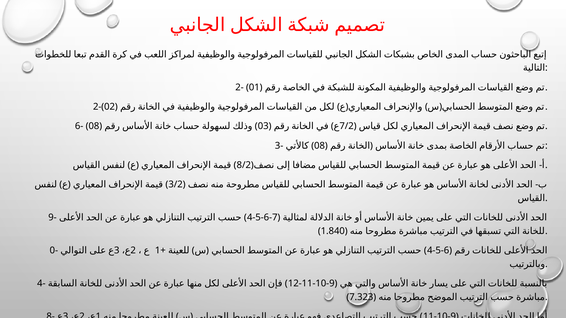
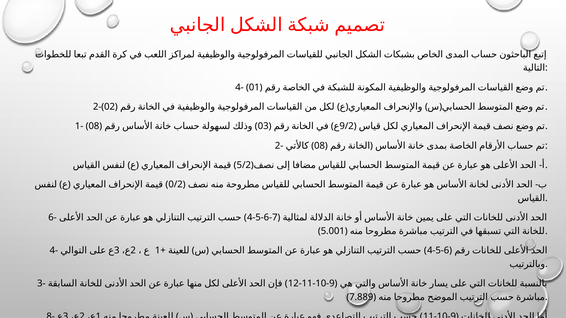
2-: 2- -> 4- (240, 87)
6-: 6- -> 1- (79, 126)
7/2: 7/2 -> 9/2 (347, 126)
3-: 3- -> 2- (279, 146)
8/2: 8/2 -> 5/2 (244, 165)
3/2: 3/2 -> 0/2 (176, 185)
9-: 9- -> 6- (52, 218)
1.840: 1.840 -> 5.001 (333, 231)
0-: 0- -> 4- (54, 251)
4-: 4- -> 3- (41, 284)
7.323: 7.323 -> 7.889 (361, 297)
